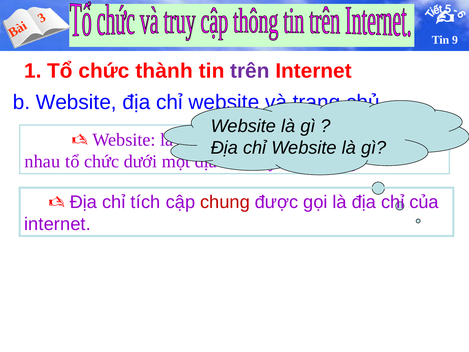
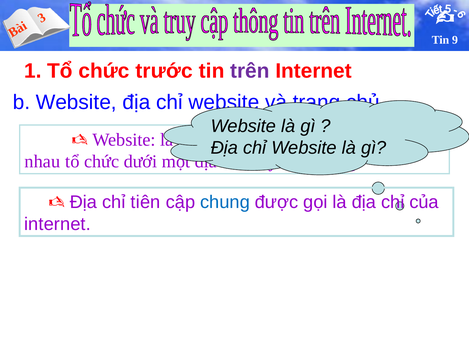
thành: thành -> trước (164, 71)
tích: tích -> tiên (146, 202)
chung colour: red -> blue (225, 202)
